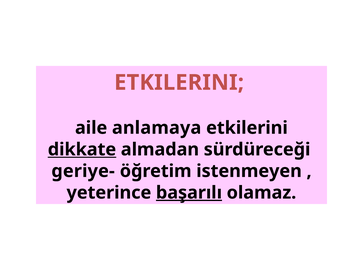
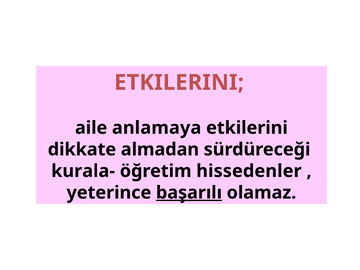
dikkate underline: present -> none (82, 149)
geriye-: geriye- -> kurala- (83, 171)
istenmeyen: istenmeyen -> hissedenler (249, 171)
